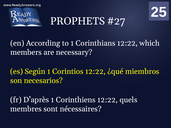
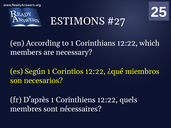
PROPHETS: PROPHETS -> ESTIMONS (77, 21)
